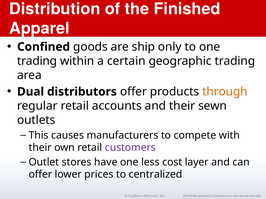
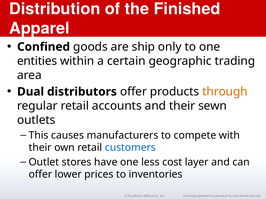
trading: trading -> entities (37, 61)
customers colour: purple -> blue (130, 148)
centralized: centralized -> inventories (156, 175)
